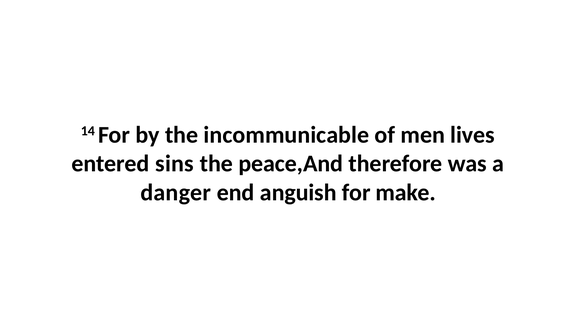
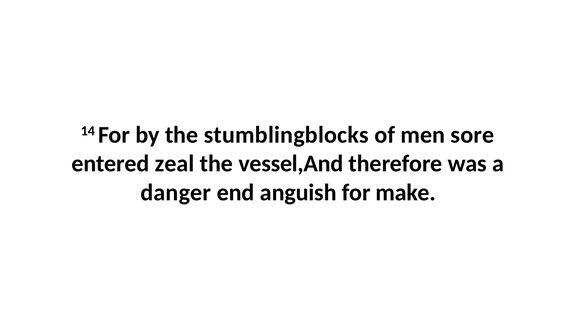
incommunicable: incommunicable -> stumblingblocks (286, 135)
lives: lives -> sore (472, 135)
sins: sins -> zeal (175, 164)
peace,And: peace,And -> vessel,And (291, 164)
